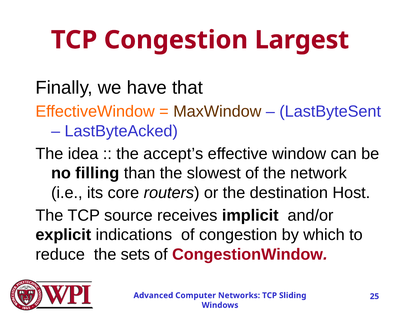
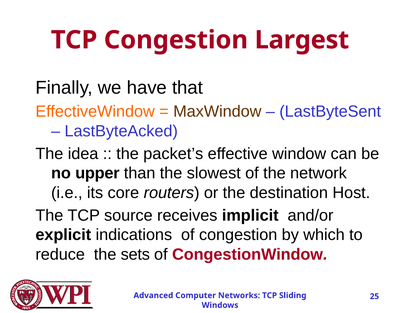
accept’s: accept’s -> packet’s (173, 154)
filling: filling -> upper (97, 173)
